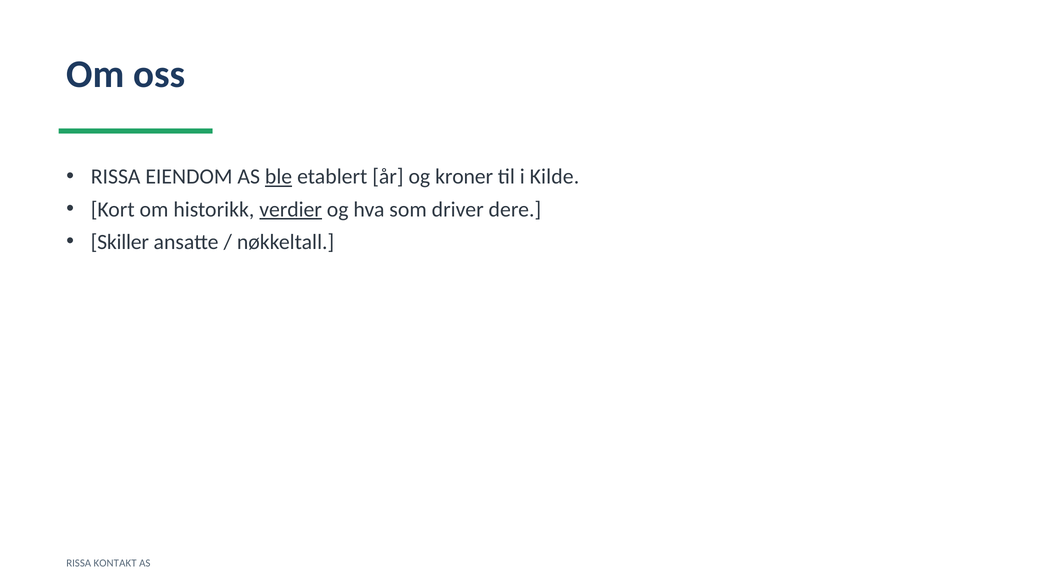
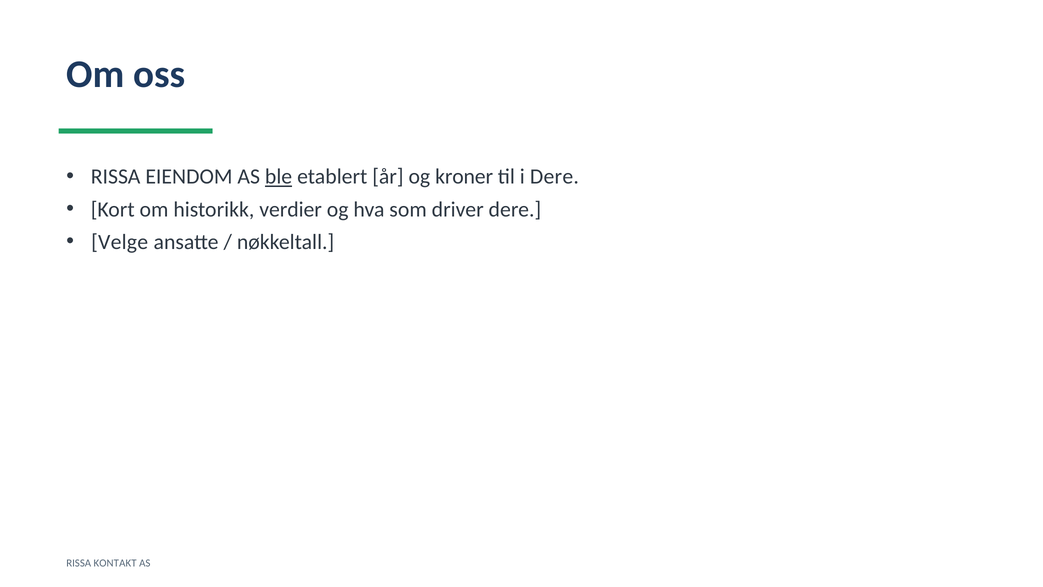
i Kilde: Kilde -> Dere (554, 177)
verdier underline: present -> none (291, 209)
Skiller: Skiller -> Velge (120, 242)
